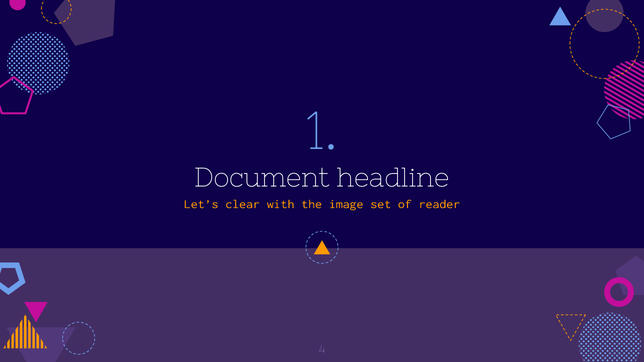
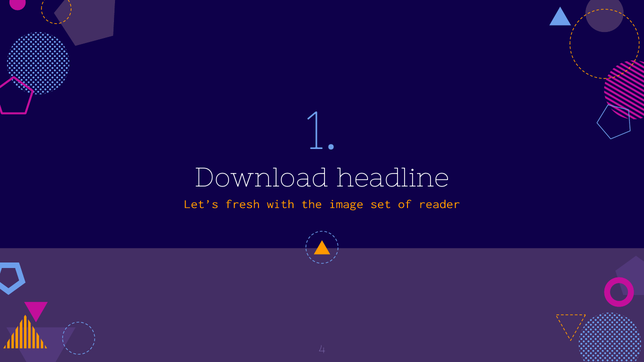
Document: Document -> Download (262, 178)
clear: clear -> fresh (243, 204)
